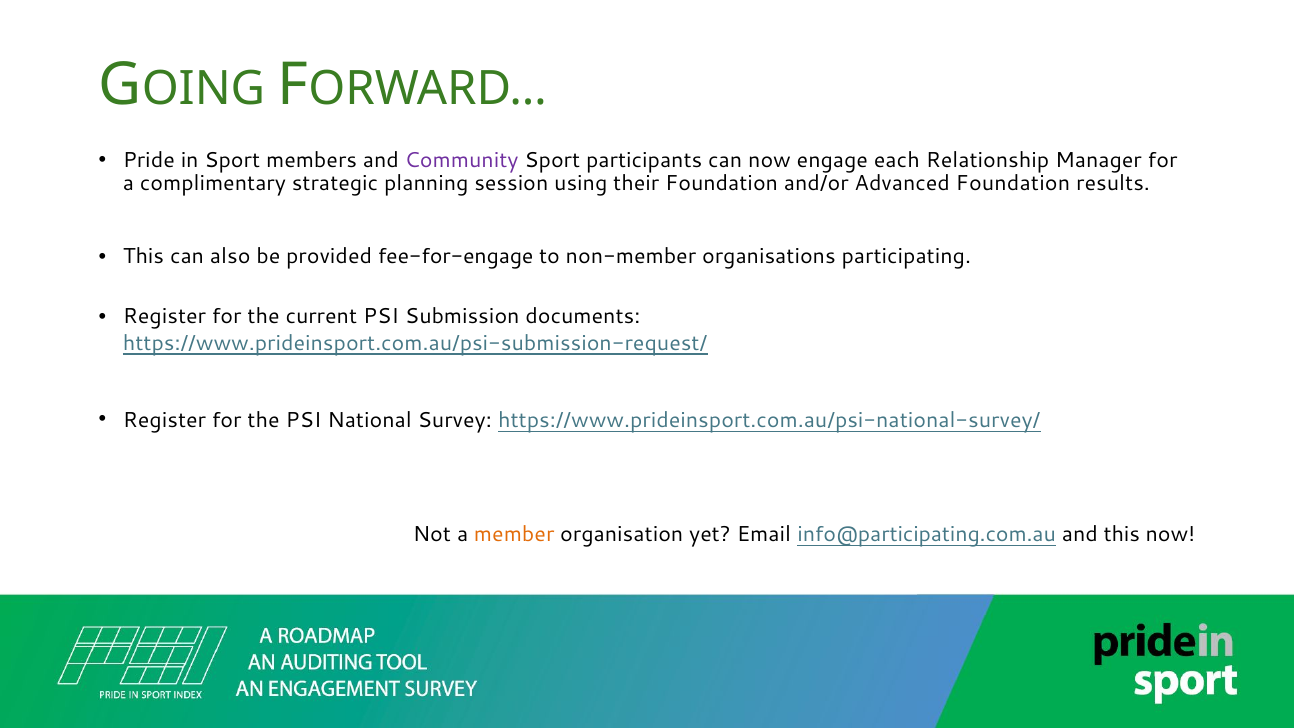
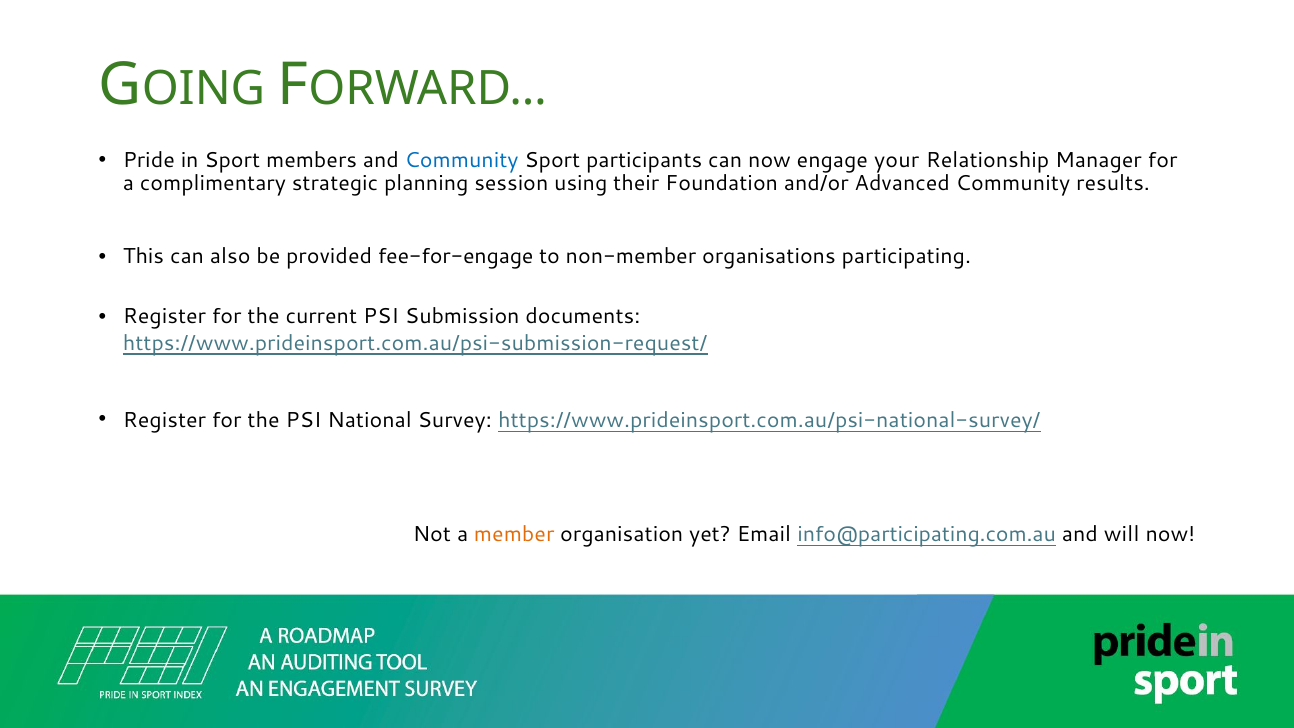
Community colour: purple -> blue (462, 160)
each: each -> your (897, 160)
Advanced Foundation: Foundation -> Community (1013, 183)
and this: this -> will (1122, 535)
